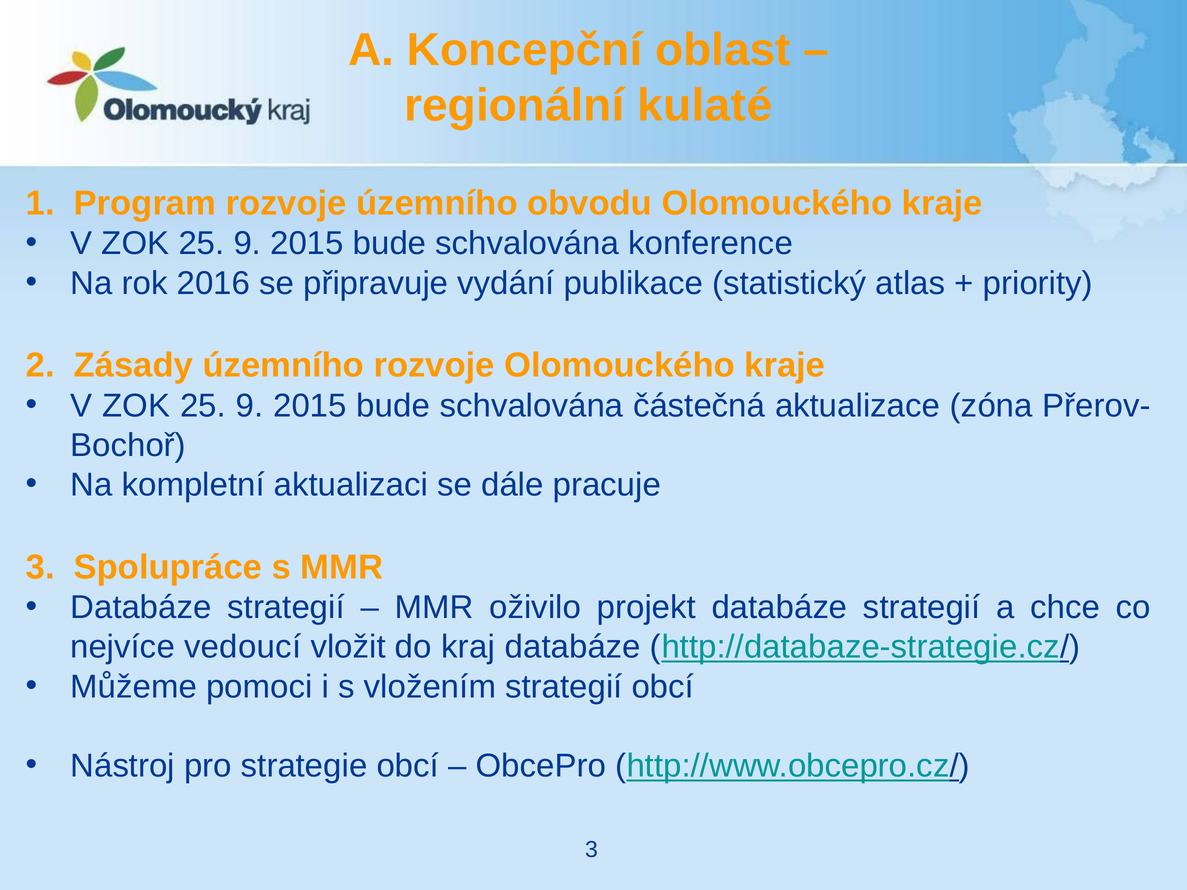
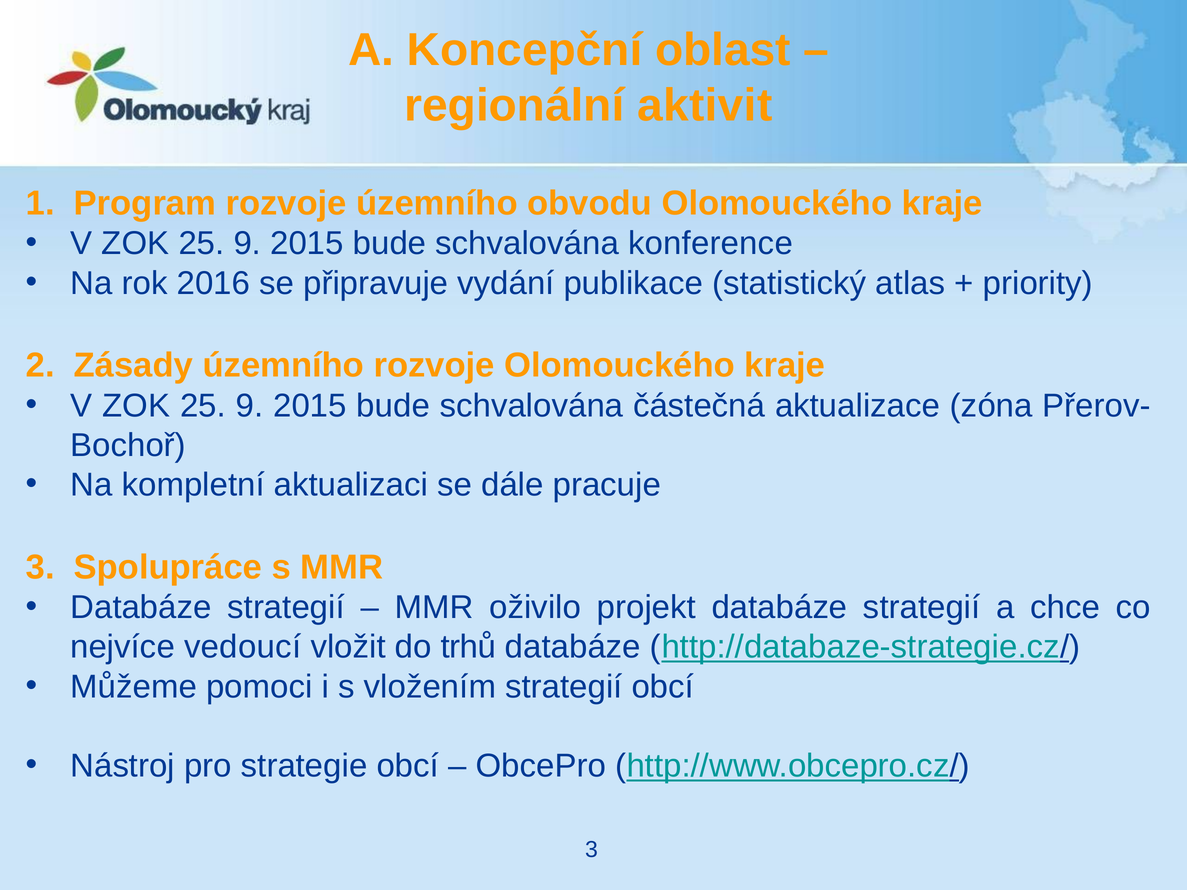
kulaté: kulaté -> aktivit (705, 105)
kraj: kraj -> trhů (468, 647)
